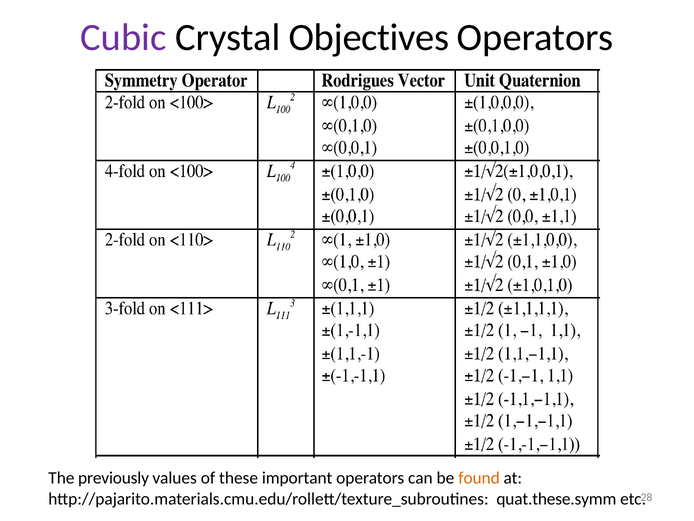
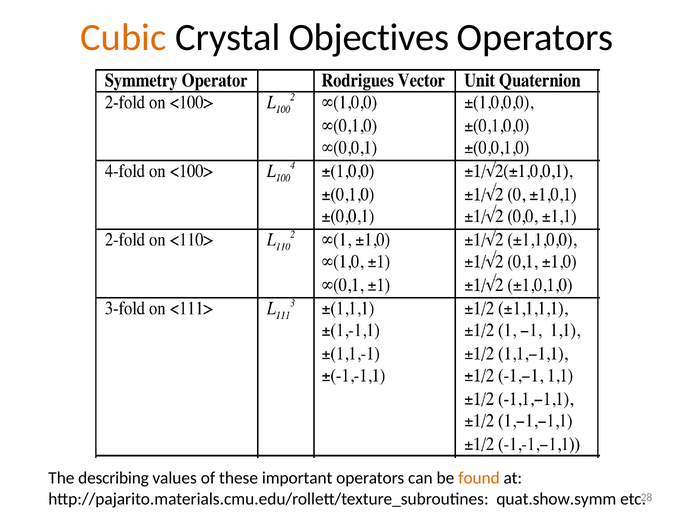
Cubic colour: purple -> orange (123, 37)
previously: previously -> describing (114, 478)
quat.these.symm: quat.these.symm -> quat.show.symm (556, 498)
